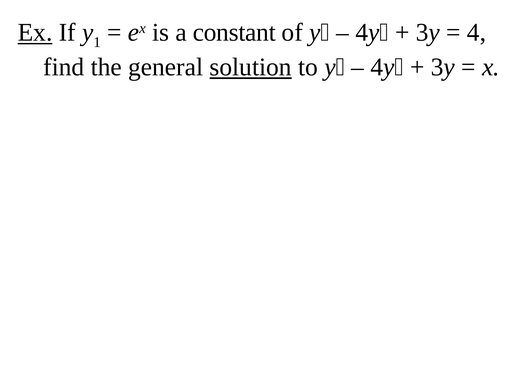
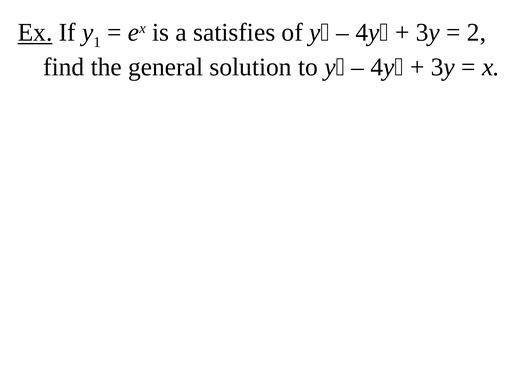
constant: constant -> satisfies (234, 32)
4: 4 -> 2 (476, 32)
solution underline: present -> none (251, 67)
